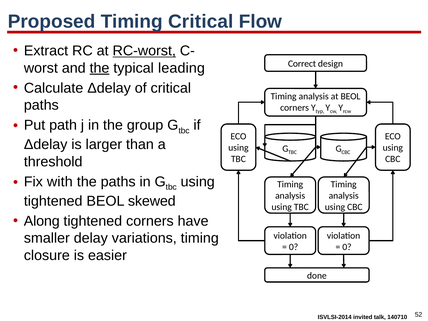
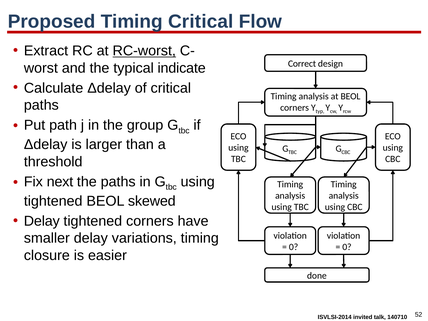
the underline: present -> none (100, 68)
leading: leading -> indicate (182, 68)
with: with -> next (60, 182)
Along: Along -> Delay (42, 221)
